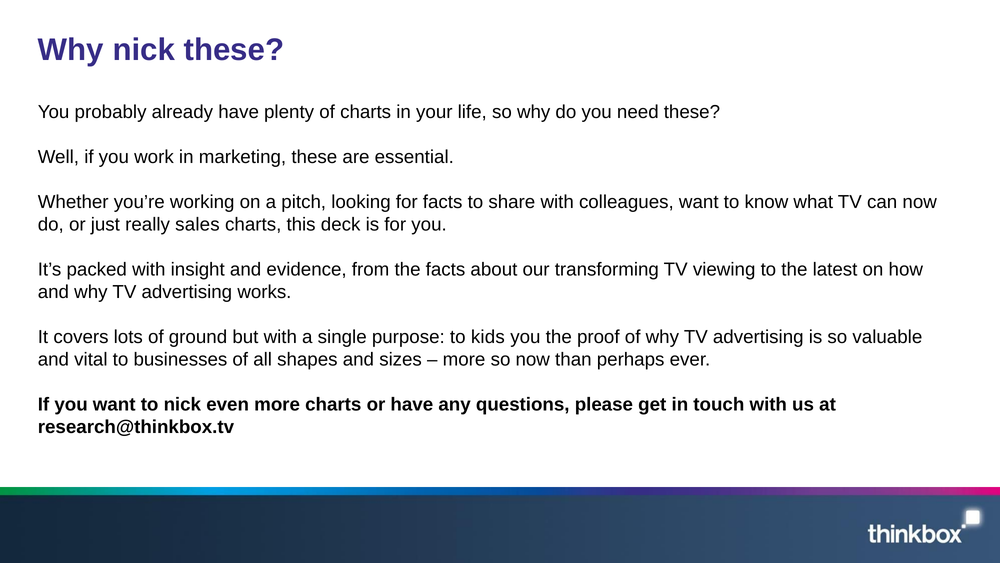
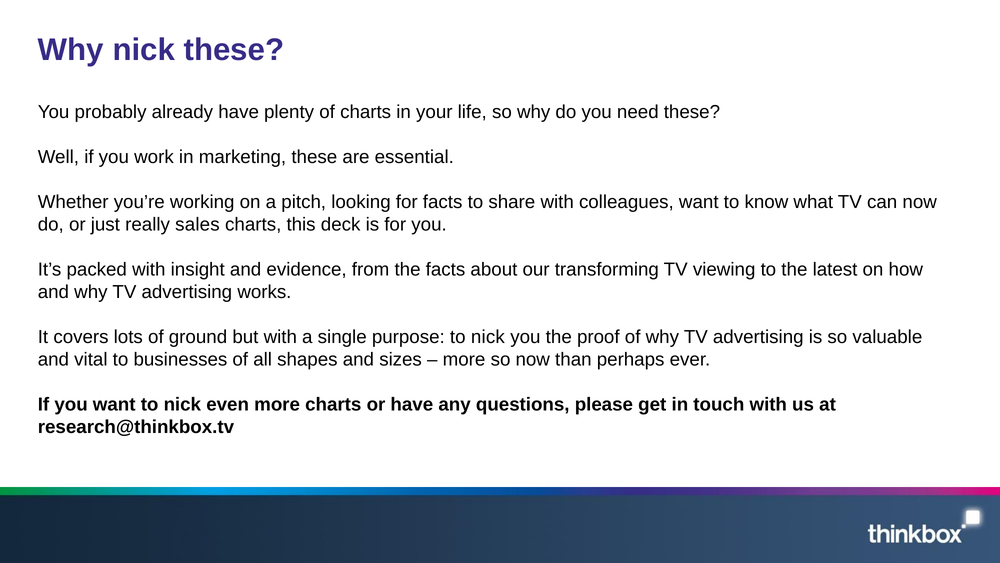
purpose to kids: kids -> nick (488, 337)
